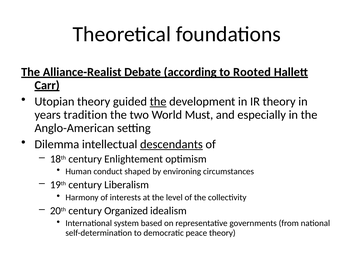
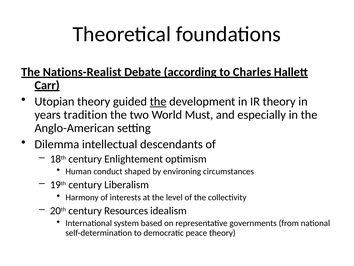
Alliance-Realist: Alliance-Realist -> Nations-Realist (82, 72)
Rooted: Rooted -> Charles (252, 72)
descendants underline: present -> none (171, 144)
Organized: Organized -> Resources (126, 210)
